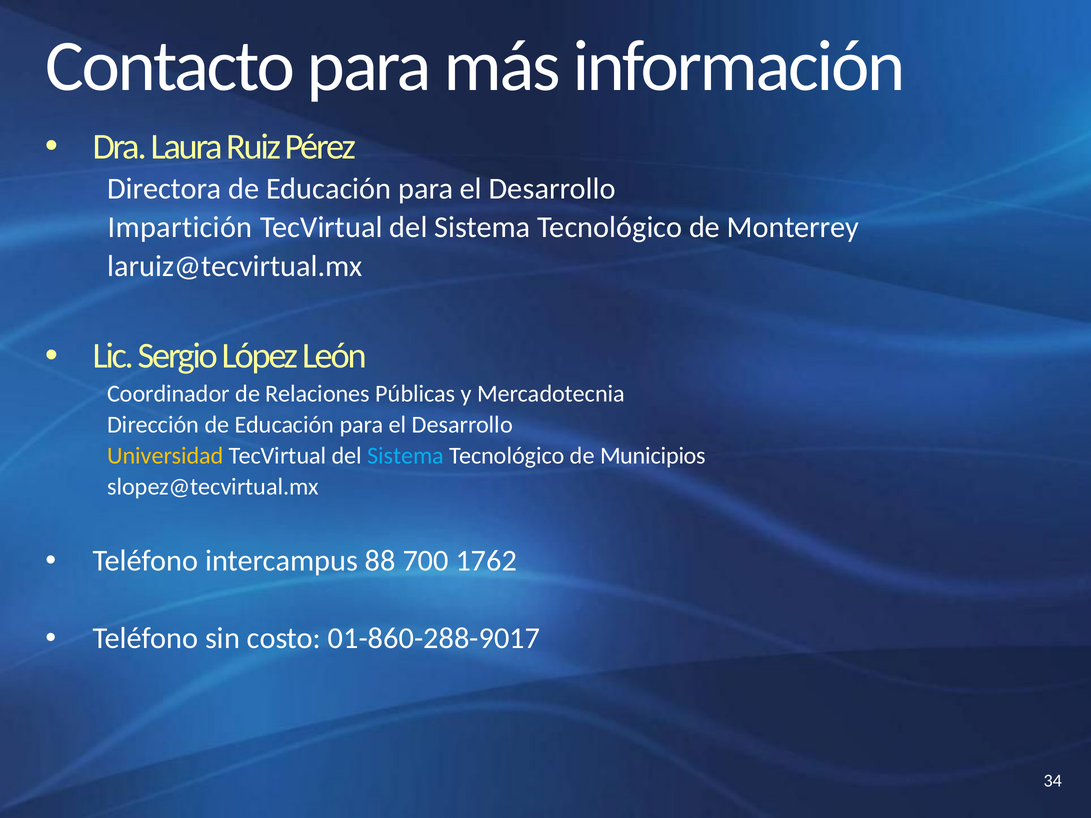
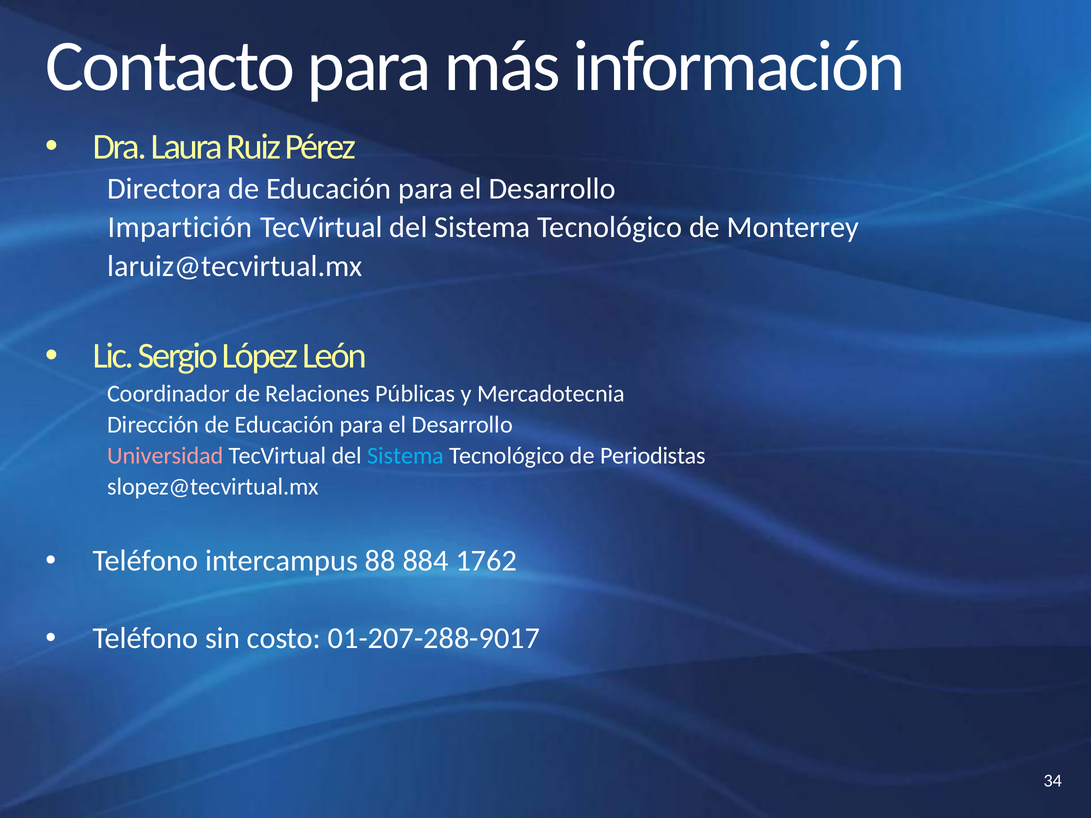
Universidad colour: yellow -> pink (165, 456)
Municipios: Municipios -> Periodistas (653, 456)
700: 700 -> 884 (426, 561)
01-860-288-9017: 01-860-288-9017 -> 01-207-288-9017 (434, 639)
